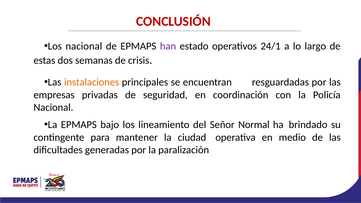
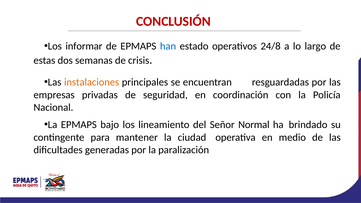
Los nacional: nacional -> informar (84, 46)
han colour: purple -> blue (168, 46)
24/1: 24/1 -> 24/8 (271, 46)
